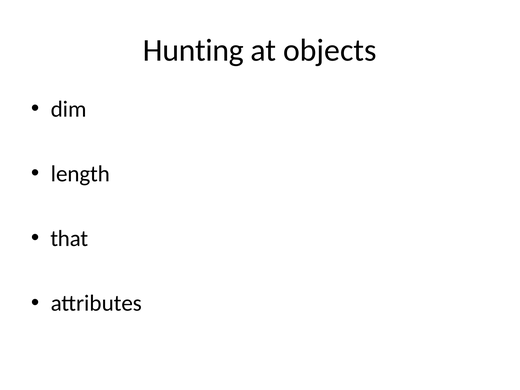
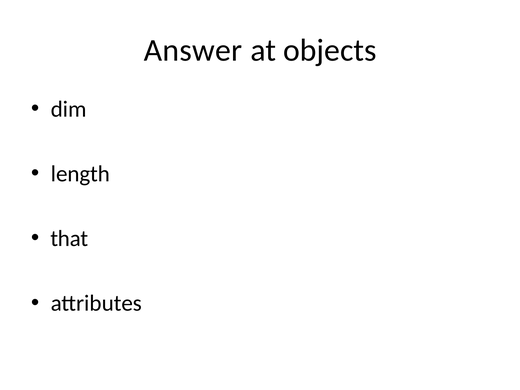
Hunting: Hunting -> Answer (193, 50)
